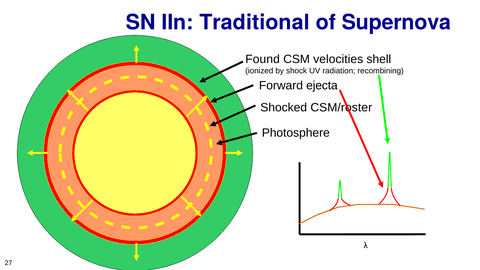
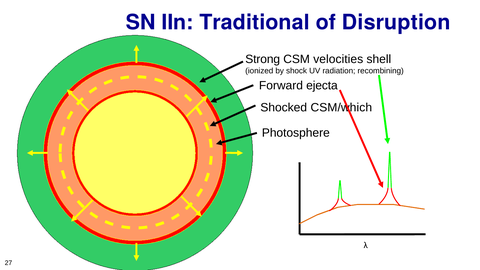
Supernova: Supernova -> Disruption (396, 23)
Found: Found -> Strong (263, 59)
CSM/roster: CSM/roster -> CSM/which (341, 107)
